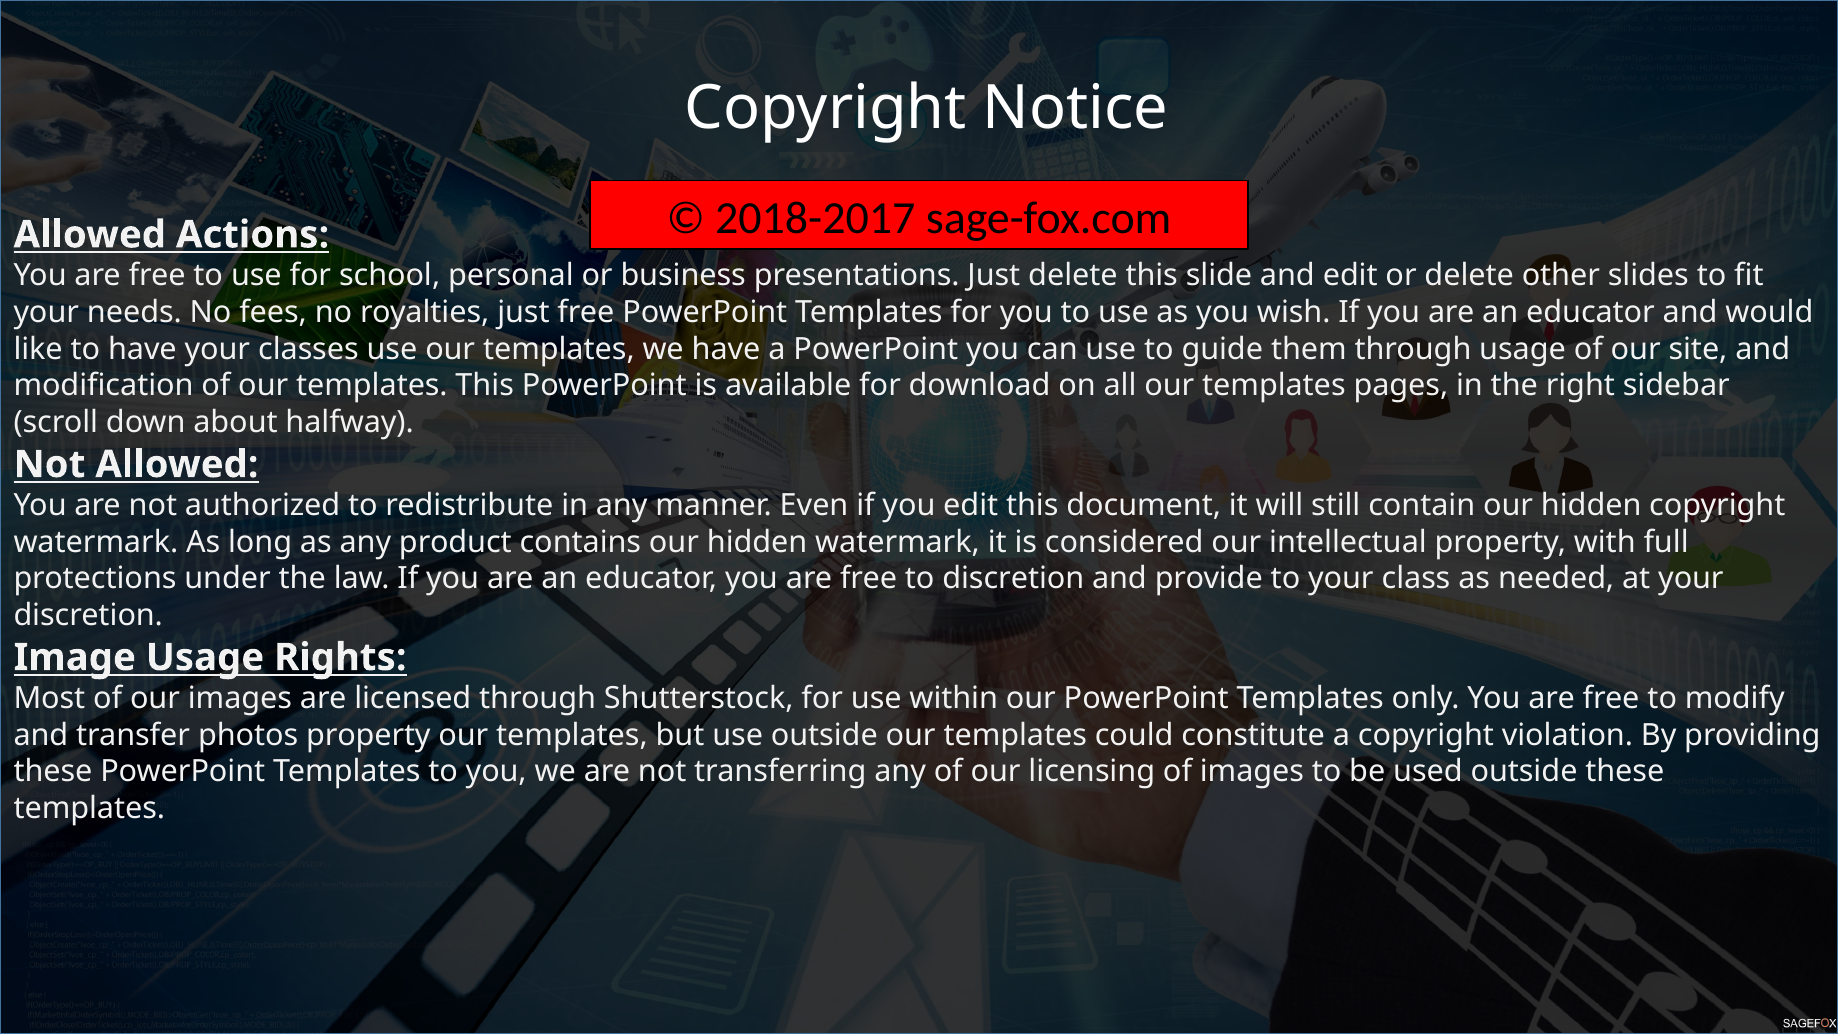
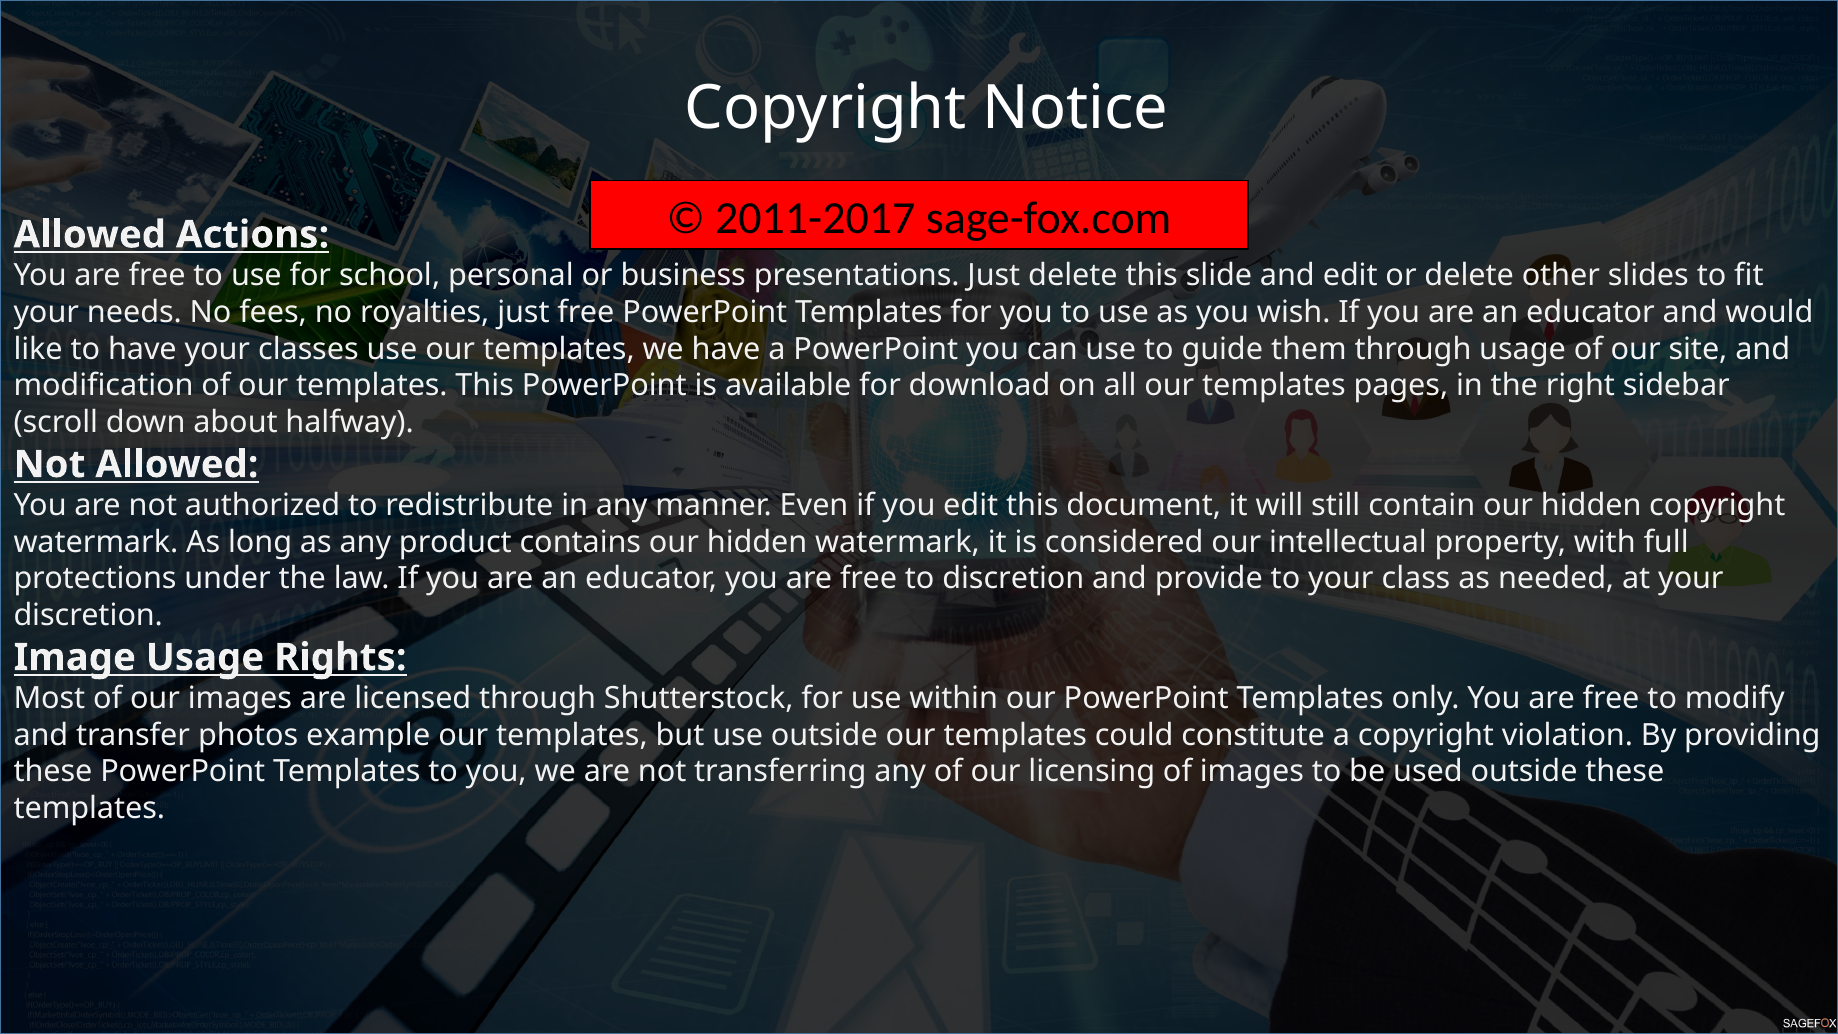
2018-2017: 2018-2017 -> 2011-2017 (815, 218)
photos property: property -> example (368, 735)
